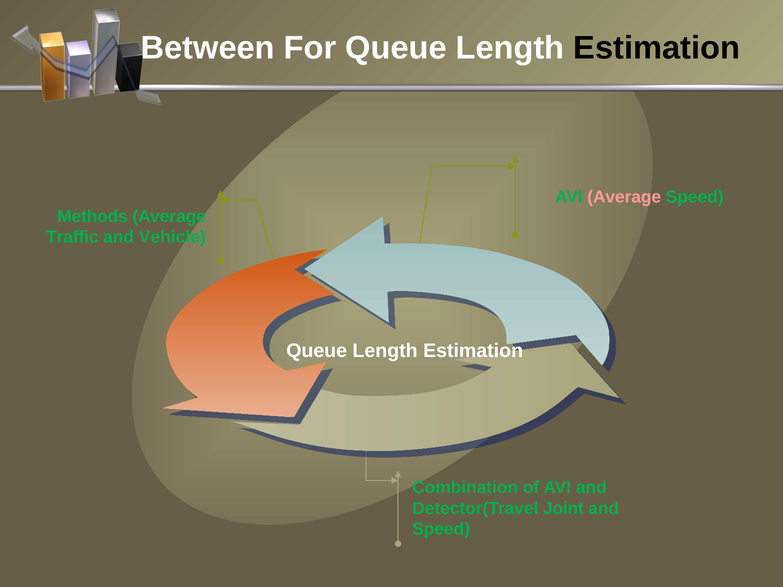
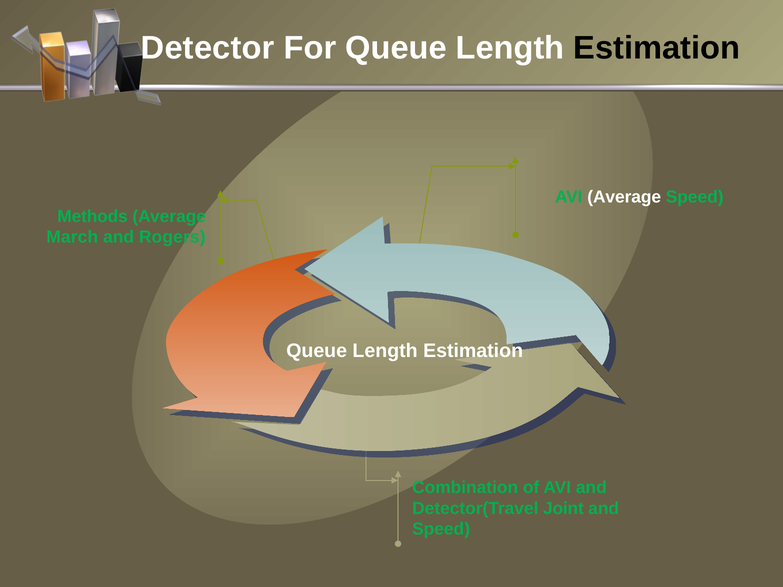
Between: Between -> Detector (208, 48)
Average colour: pink -> white (624, 197)
Traffic: Traffic -> March (72, 237)
Vehicle: Vehicle -> Rogers (172, 237)
